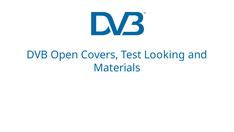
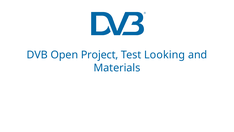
Covers: Covers -> Project (100, 55)
